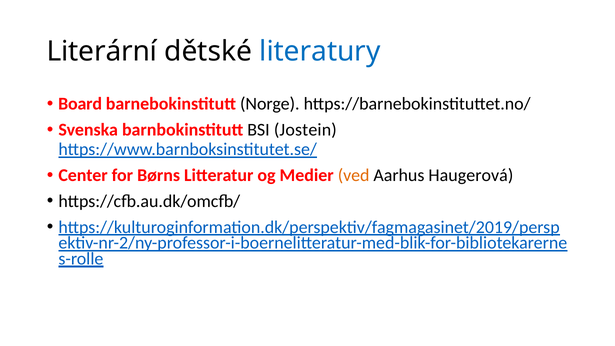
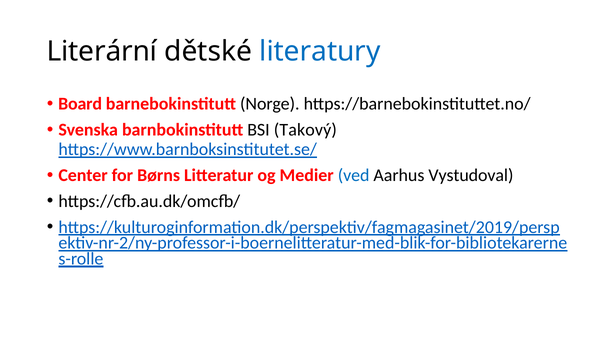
Jostein: Jostein -> Takový (305, 130)
ved colour: orange -> blue (354, 175)
Haugerová: Haugerová -> Vystudoval (471, 175)
